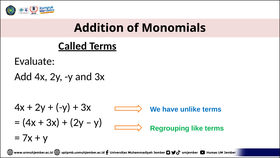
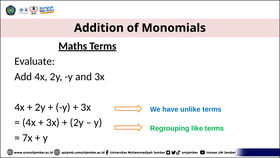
Called: Called -> Maths (73, 46)
